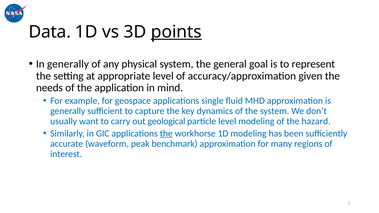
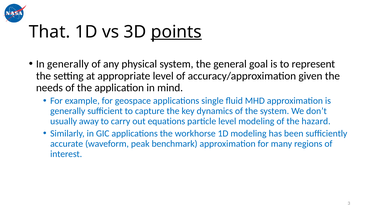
Data: Data -> That (50, 32)
want: want -> away (89, 121)
geological: geological -> equations (166, 121)
the underline: present -> none (166, 134)
